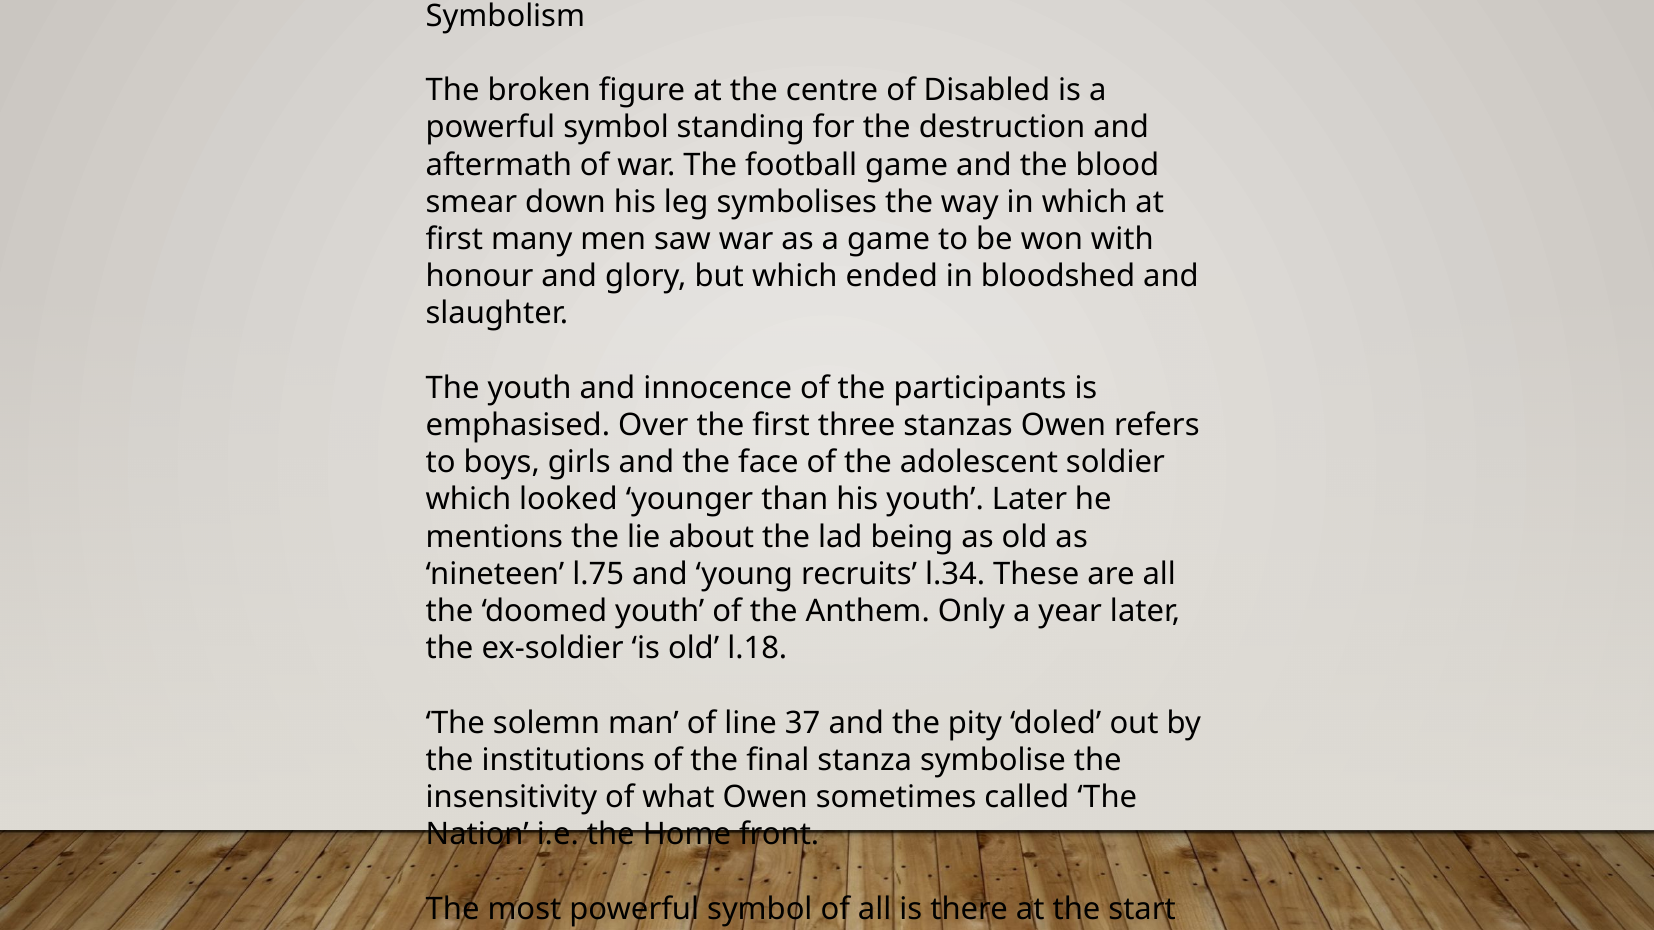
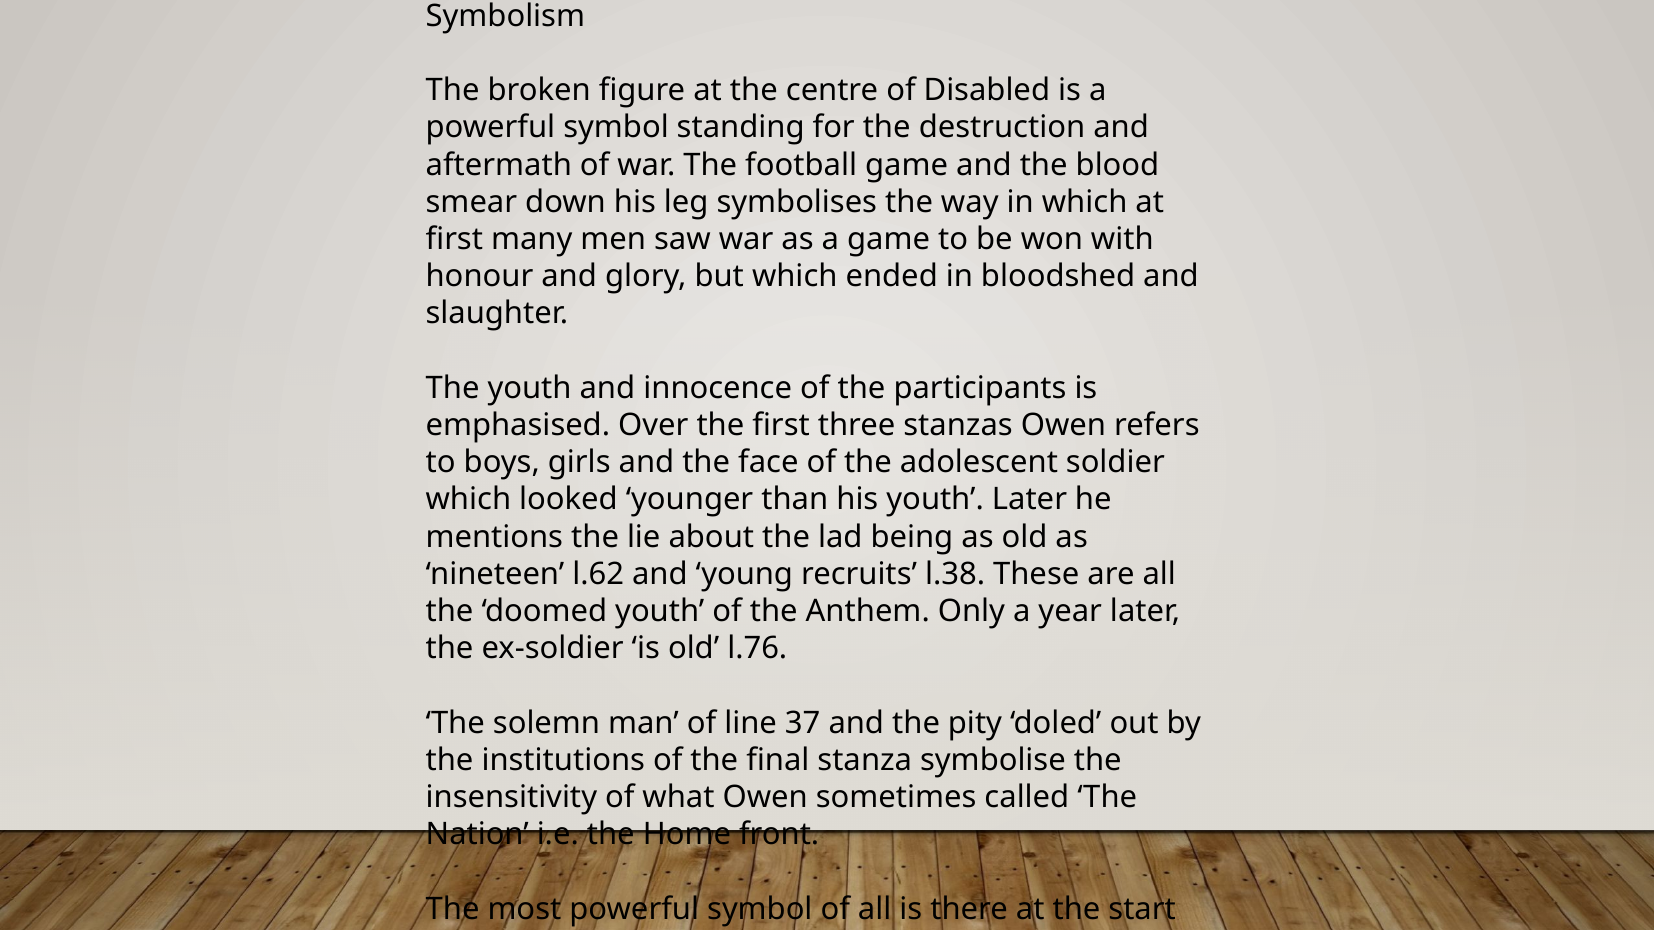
l.75: l.75 -> l.62 (598, 574)
l.34: l.34 -> l.38 (955, 574)
l.18: l.18 -> l.76 (757, 649)
